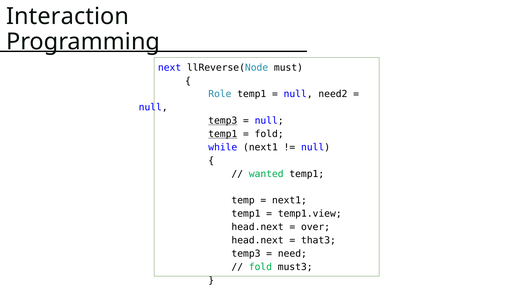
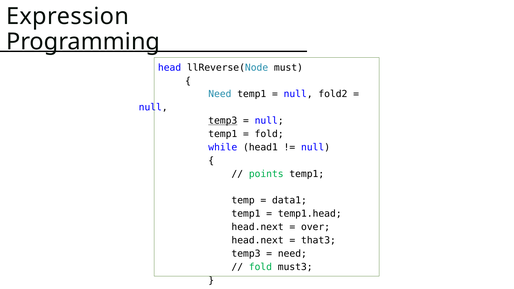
Interaction: Interaction -> Expression (68, 16)
next: next -> head (170, 68)
Role: Role -> Need (220, 94)
need2: need2 -> fold2 (333, 94)
temp1 underline: present -> none (223, 134)
while next1: next1 -> head1 (260, 147)
wanted: wanted -> points (266, 174)
next1: next1 -> data1 (289, 201)
temp1.view: temp1.view -> temp1.head (310, 214)
